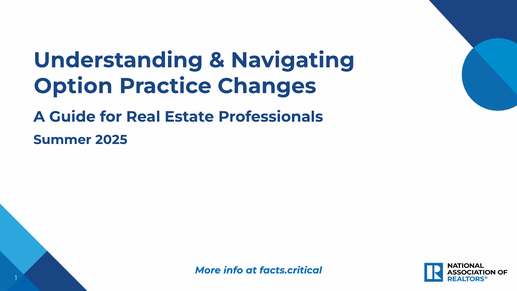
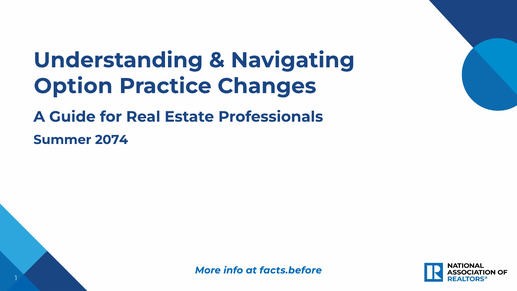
2025: 2025 -> 2074 (111, 140)
facts.critical: facts.critical -> facts.before (291, 270)
